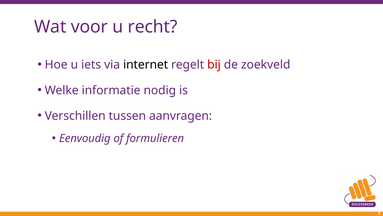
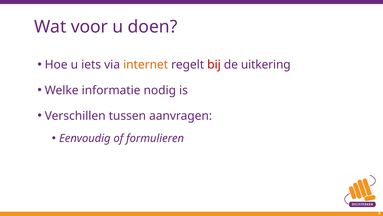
recht: recht -> doen (153, 27)
internet colour: black -> orange (146, 65)
zoekveld: zoekveld -> uitkering (266, 65)
